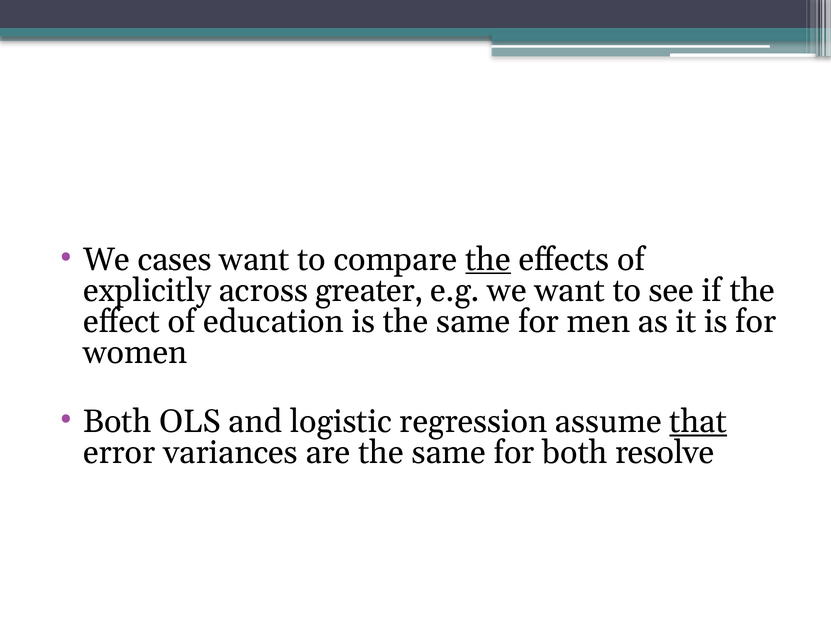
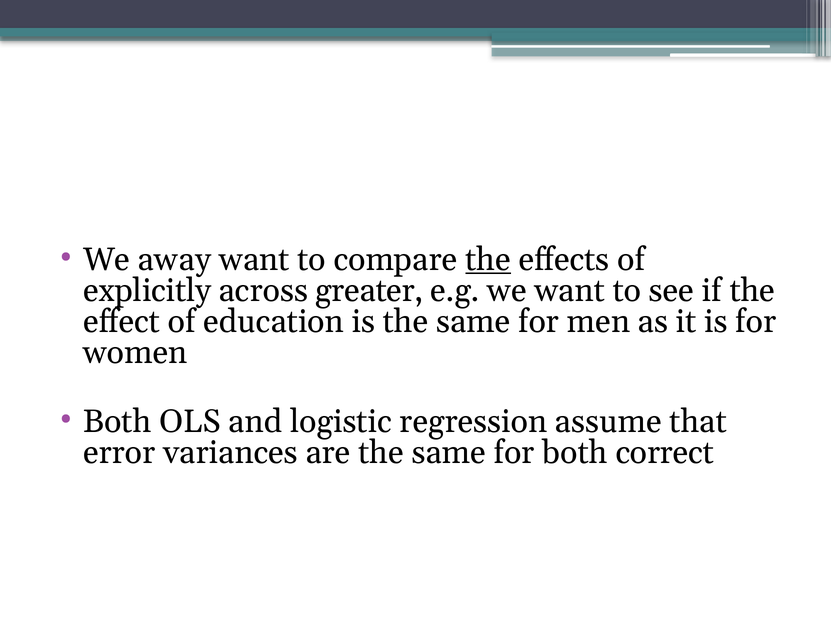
cases: cases -> away (175, 259)
that underline: present -> none (698, 422)
resolve: resolve -> correct (665, 453)
